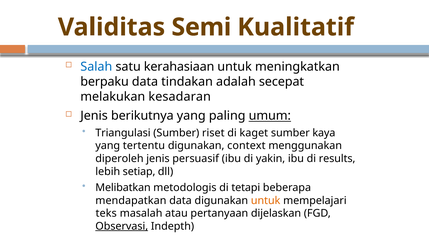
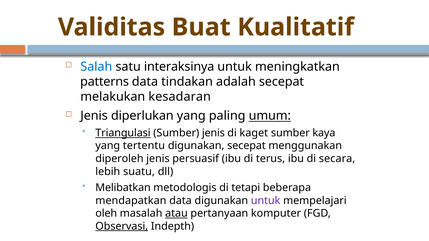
Semi: Semi -> Buat (201, 27)
kerahasiaan: kerahasiaan -> interaksinya (179, 67)
berpaku: berpaku -> patterns (105, 82)
berikutnya: berikutnya -> diperlukan (142, 116)
Triangulasi underline: none -> present (123, 133)
Sumber riset: riset -> jenis (213, 133)
digunakan context: context -> secepat (246, 146)
yakin: yakin -> terus (271, 159)
results: results -> secara (337, 159)
setiap: setiap -> suatu (139, 172)
untuk colour: orange -> purple (266, 201)
teks: teks -> oleh (106, 214)
atau underline: none -> present (176, 214)
dijelaskan: dijelaskan -> komputer (276, 214)
